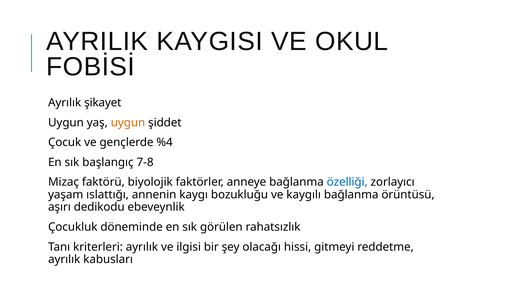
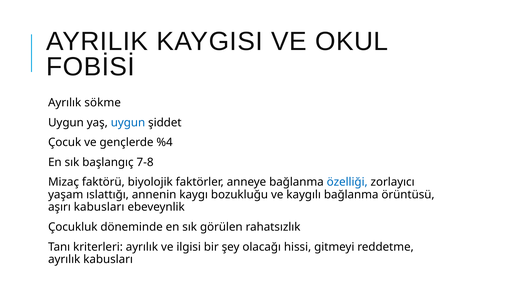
şikayet: şikayet -> sökme (103, 103)
uygun colour: orange -> blue (128, 123)
aşırı dedikodu: dedikodu -> kabusları (99, 207)
